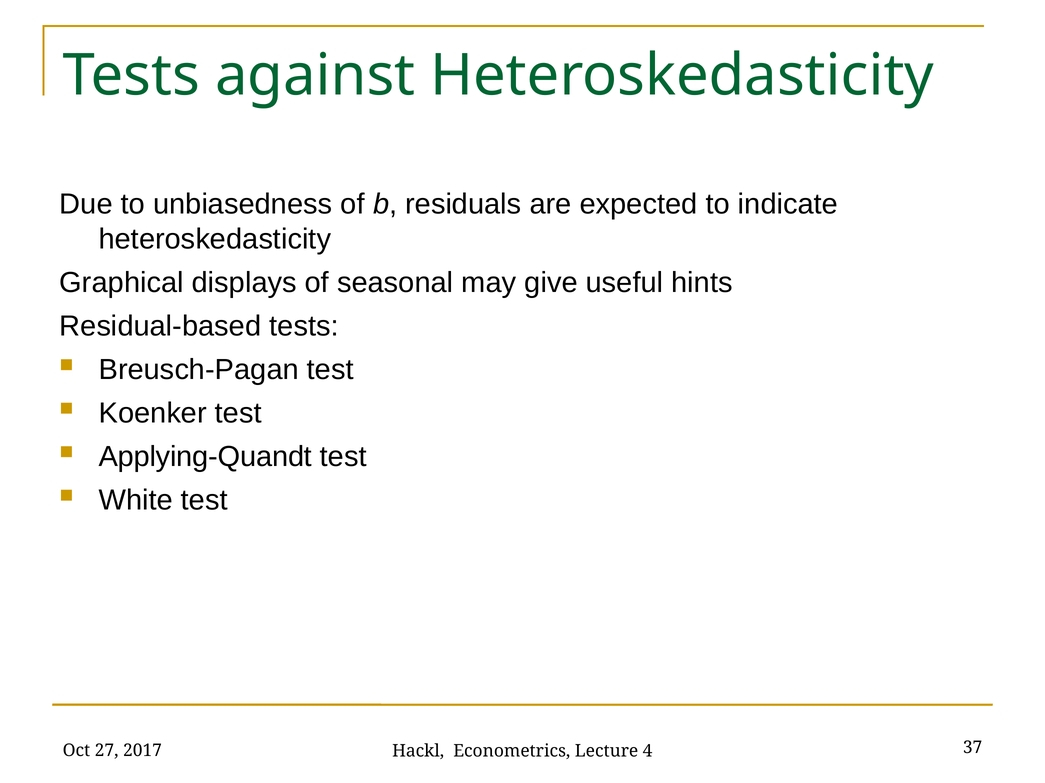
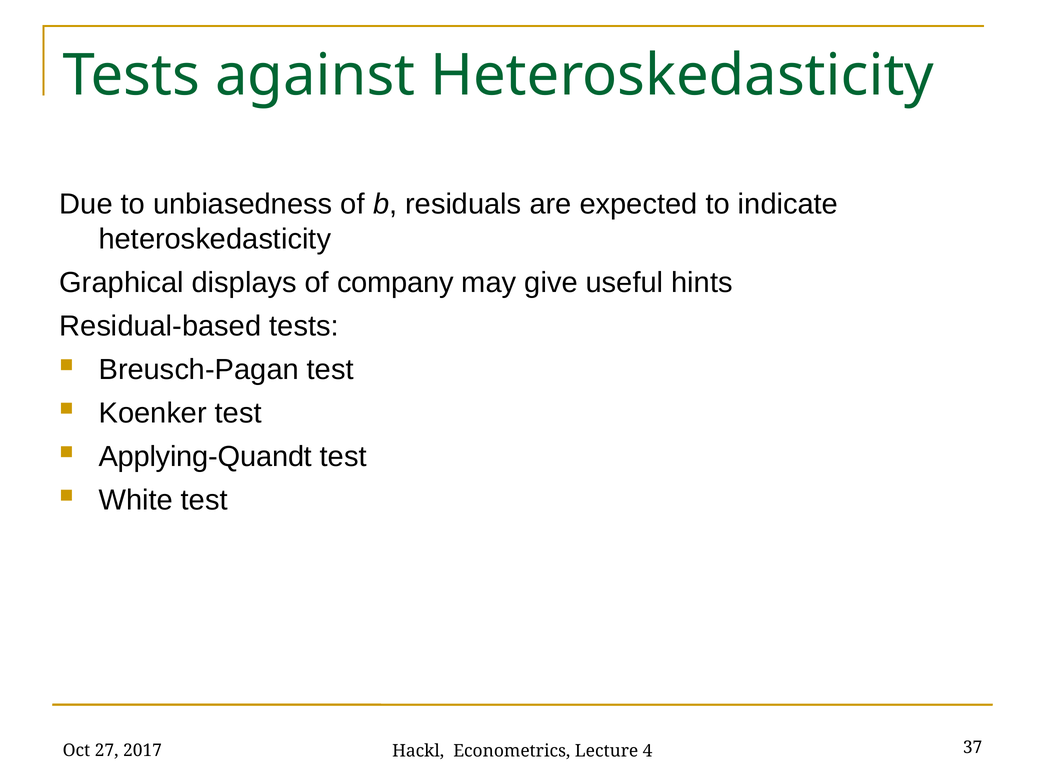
seasonal: seasonal -> company (395, 283)
